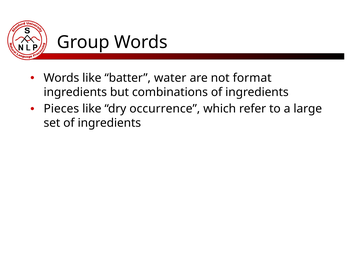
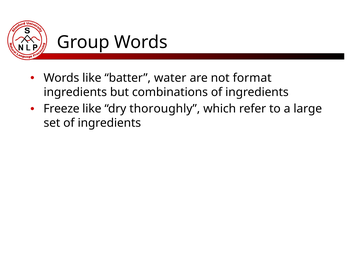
Pieces: Pieces -> Freeze (61, 109)
occurrence: occurrence -> thoroughly (165, 109)
